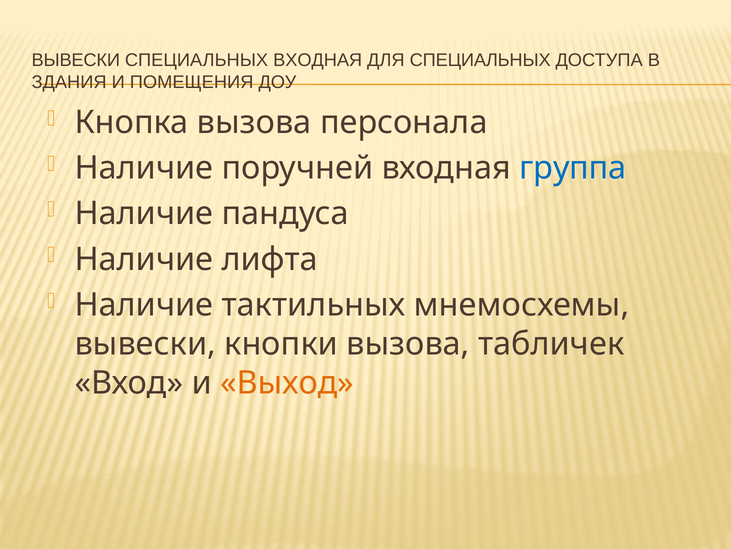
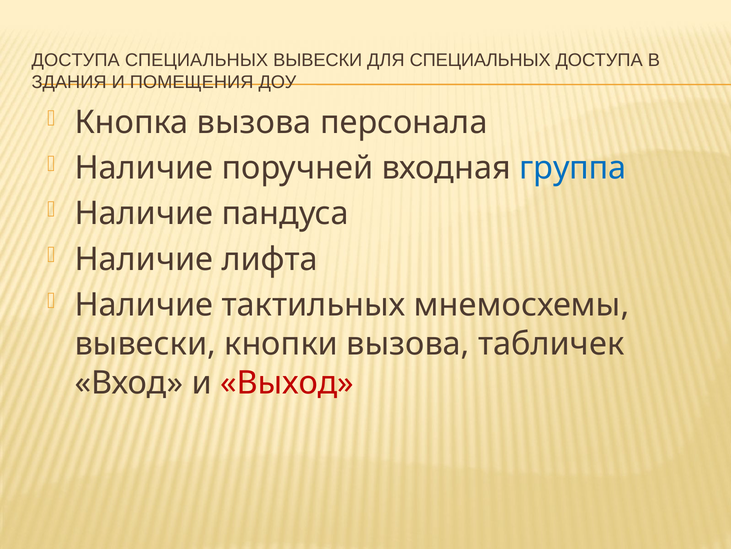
ВЫВЕСКИ: ВЫВЕСКИ -> ДОСТУПА (76, 60)
СПЕЦИАЛЬНЫХ ВХОДНАЯ: ВХОДНАЯ -> ВЫВЕСКИ (318, 60)
Выход colour: orange -> red (287, 382)
